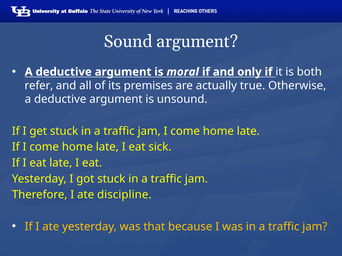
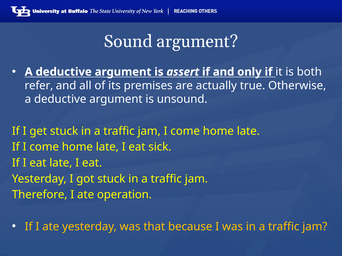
moral: moral -> assert (183, 72)
discipline: discipline -> operation (124, 195)
